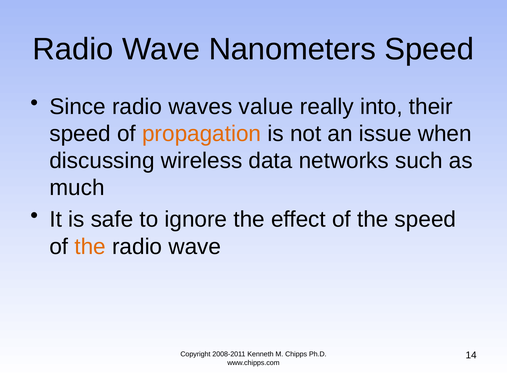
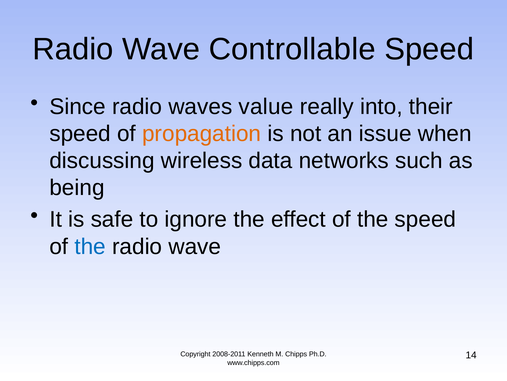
Nanometers: Nanometers -> Controllable (292, 49)
much: much -> being (77, 187)
the colour: orange -> blue (90, 246)
